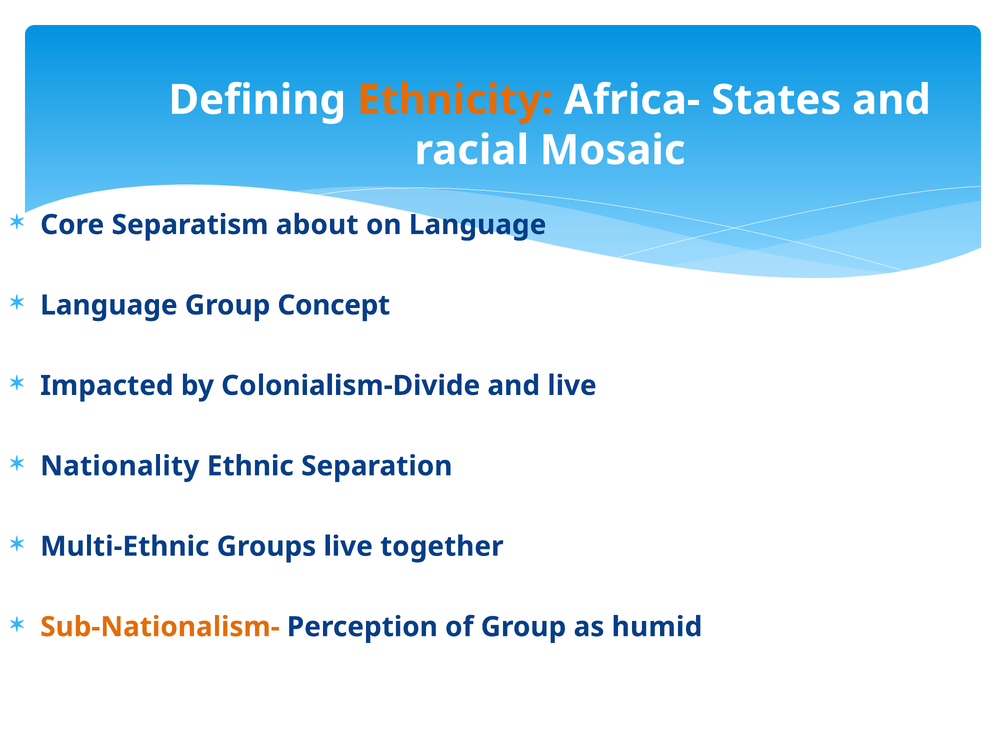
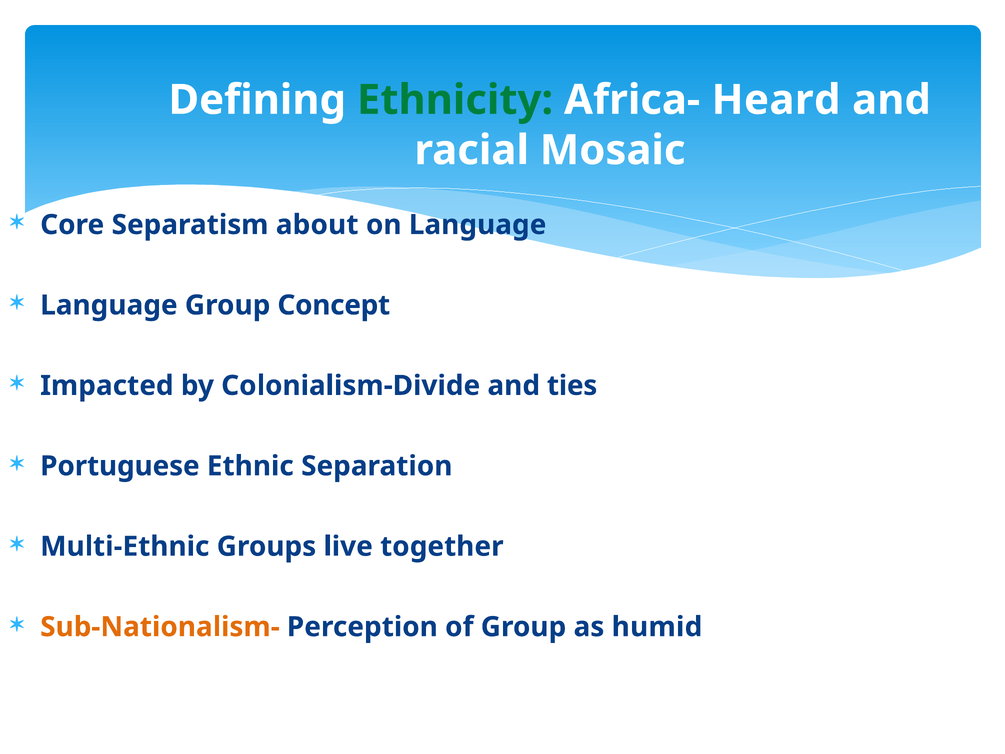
Ethnicity colour: orange -> green (455, 100)
States: States -> Heard (776, 100)
and live: live -> ties (572, 386)
Nationality: Nationality -> Portuguese (120, 466)
